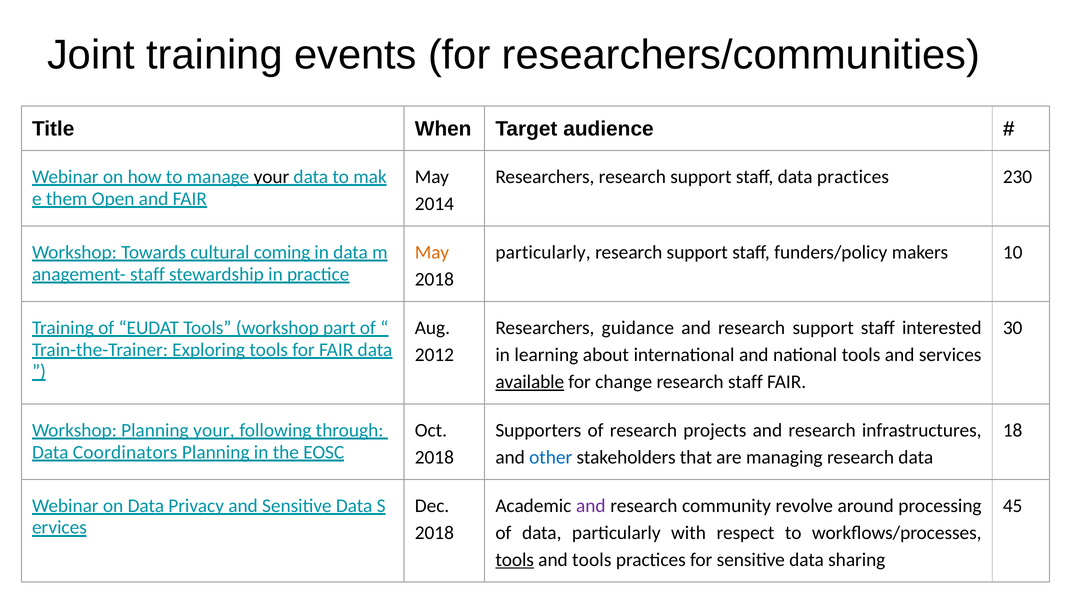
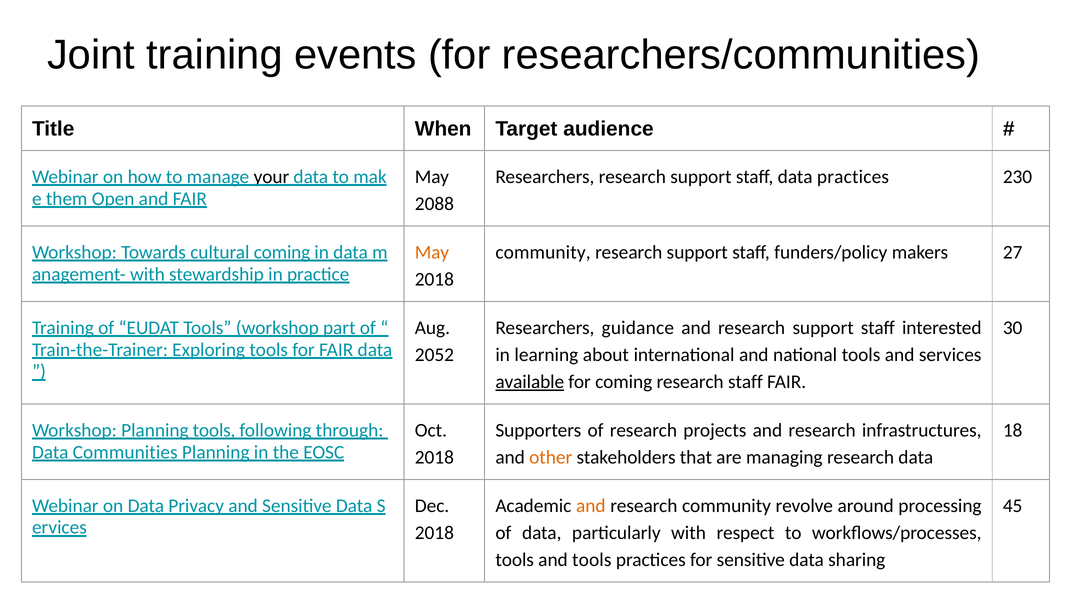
2014: 2014 -> 2088 (434, 204)
particularly: particularly -> community (543, 253)
10: 10 -> 27 (1013, 253)
staff: staff -> with (147, 274)
2012: 2012 -> 2052 (434, 355)
for change: change -> coming (624, 382)
Planning your: your -> tools (214, 431)
Coordinators: Coordinators -> Communities (125, 452)
other colour: blue -> orange (551, 458)
and colour: purple -> orange (591, 506)
tools underline: present -> none (515, 560)
